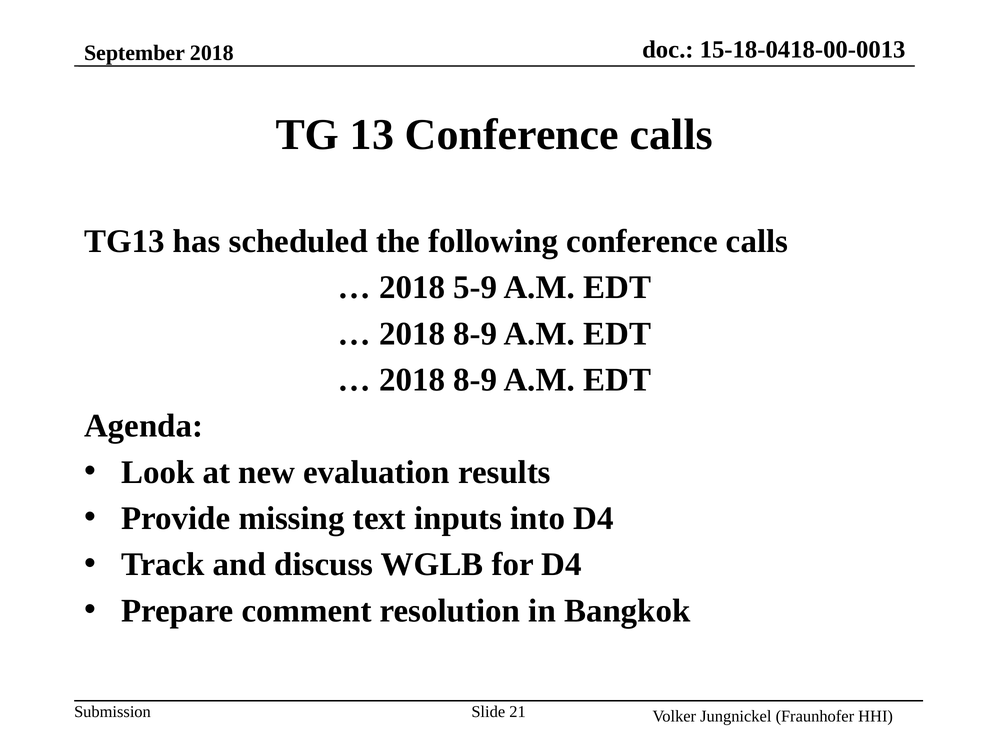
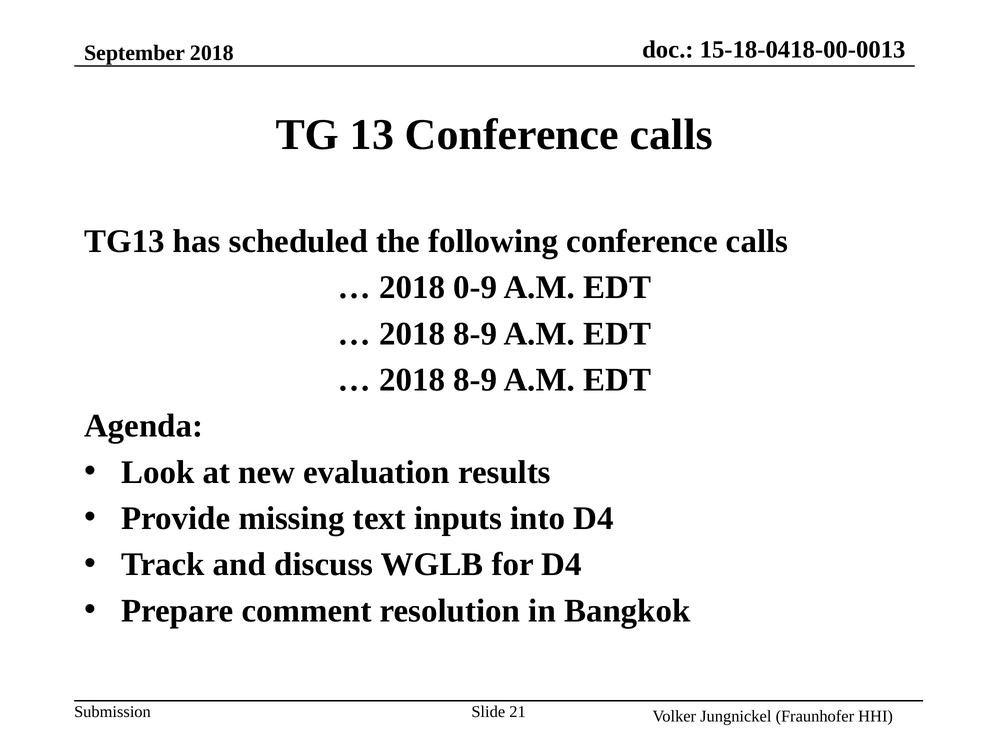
5-9: 5-9 -> 0-9 (475, 287)
